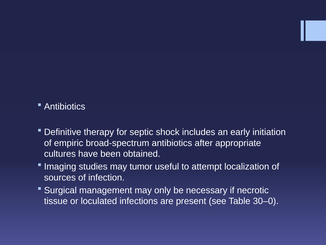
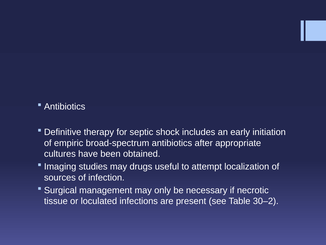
tumor: tumor -> drugs (141, 166)
30–0: 30–0 -> 30–2 (266, 201)
